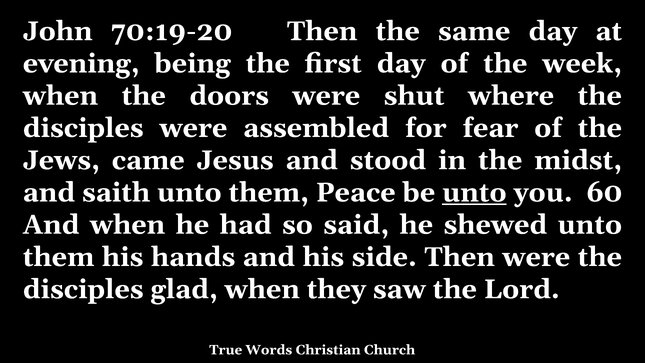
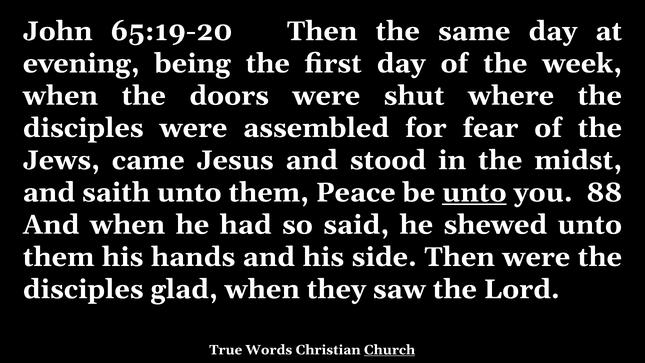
70:19-20: 70:19-20 -> 65:19-20 (172, 31)
60: 60 -> 88 (604, 192)
Church underline: none -> present (390, 350)
